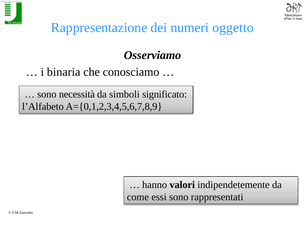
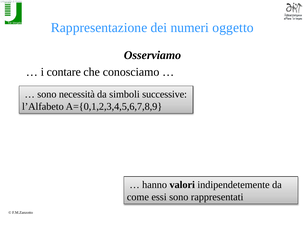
binaria: binaria -> contare (64, 72)
significato: significato -> successive (165, 94)
